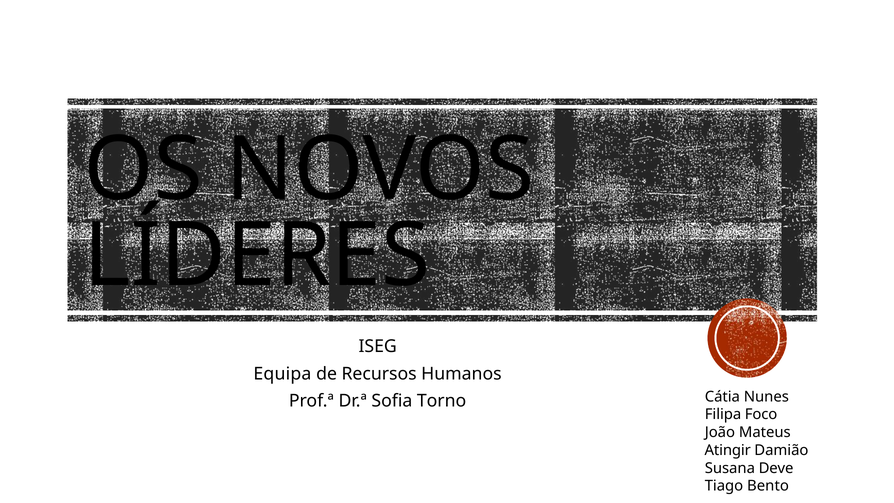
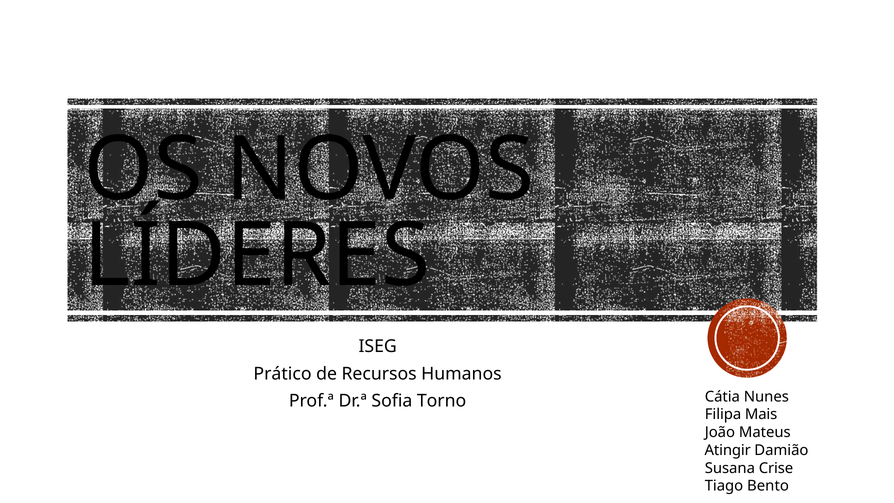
Equipa: Equipa -> Prático (283, 374)
Foco: Foco -> Mais (761, 414)
Deve: Deve -> Crise (776, 468)
